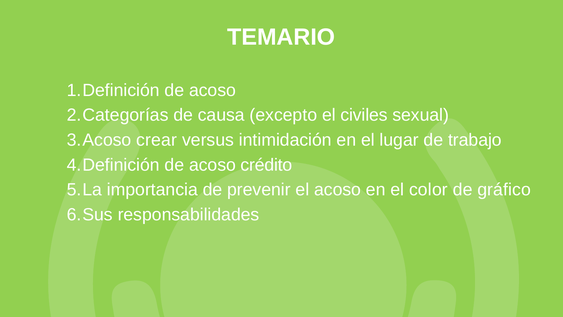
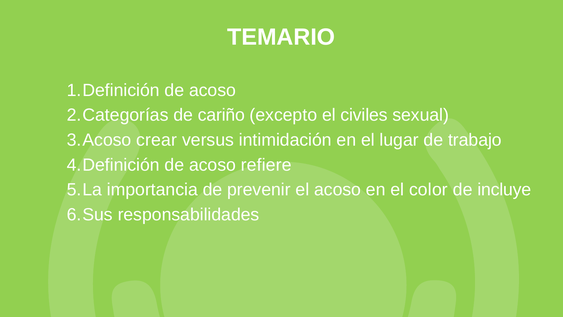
causa: causa -> cariño (221, 115)
crédito: crédito -> refiere (266, 165)
gráfico: gráfico -> incluye (504, 190)
